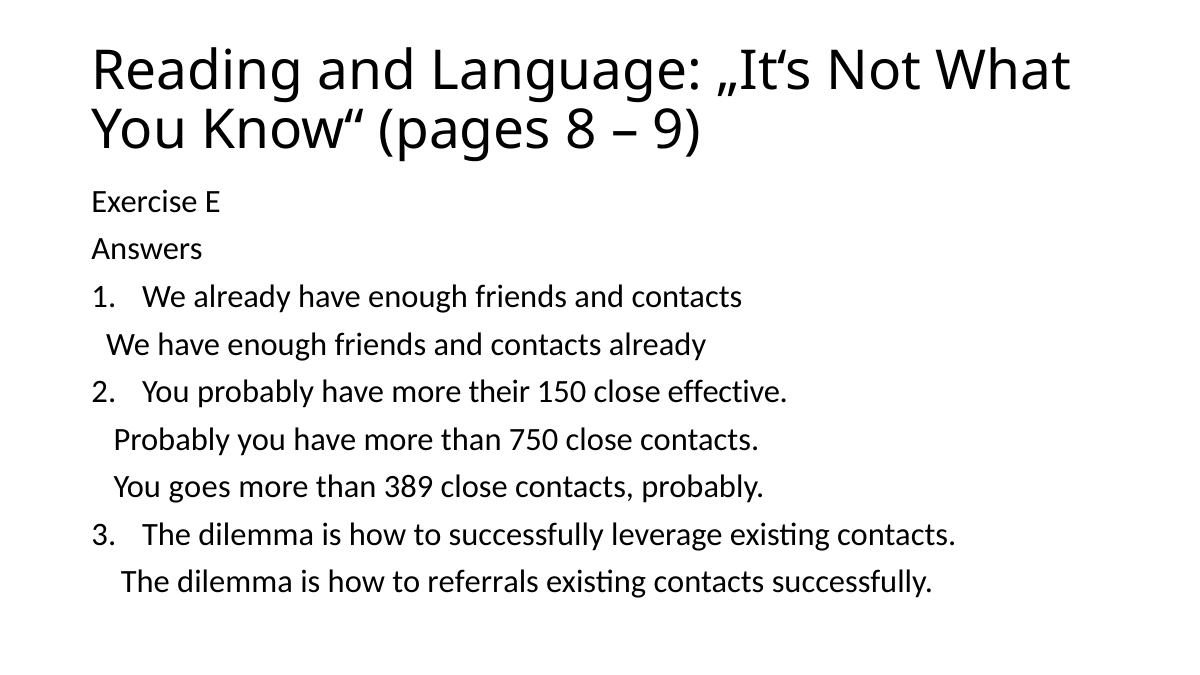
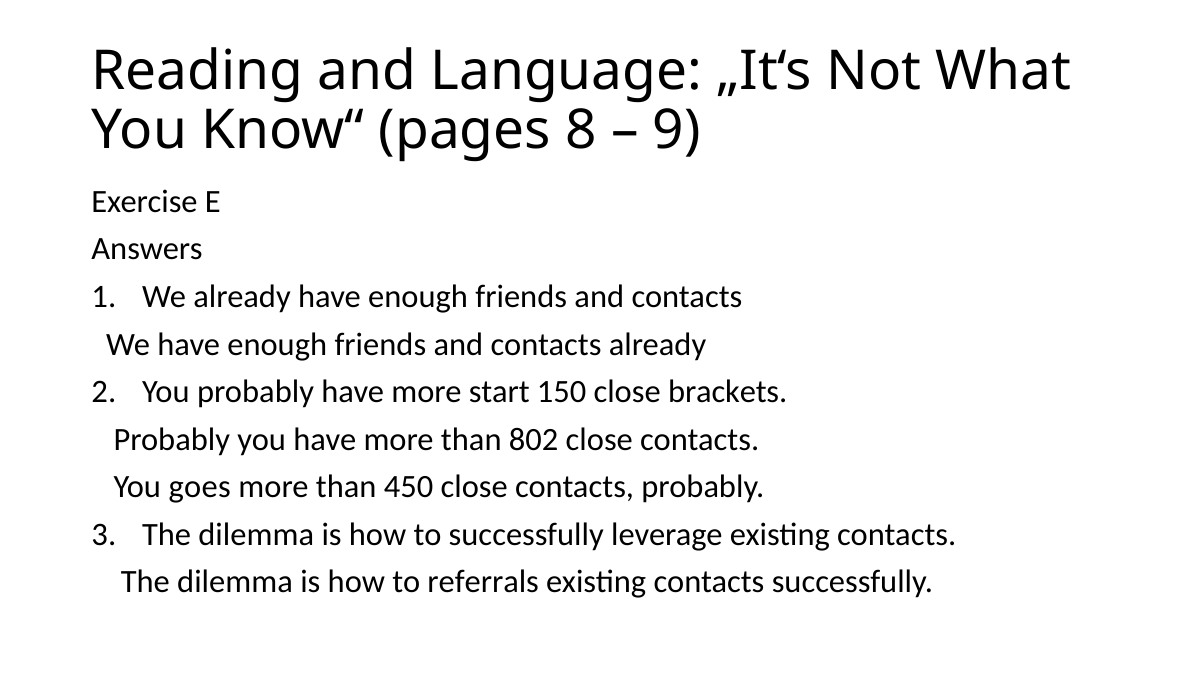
their: their -> start (499, 392)
effective: effective -> brackets (728, 392)
750: 750 -> 802 (534, 439)
389: 389 -> 450 (409, 487)
